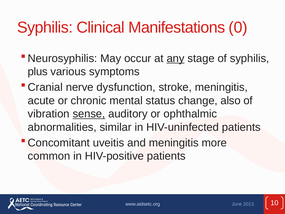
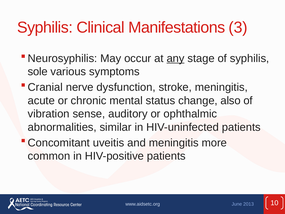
0: 0 -> 3 (238, 27)
plus: plus -> sole (38, 72)
sense underline: present -> none (89, 114)
